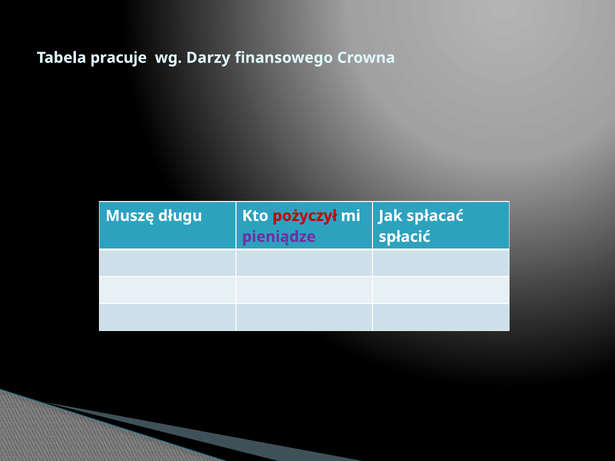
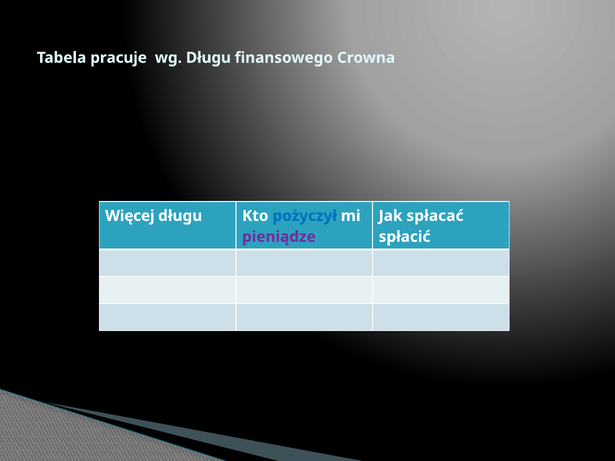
wg Darzy: Darzy -> Długu (208, 58)
Muszę: Muszę -> Więcej (130, 216)
pożyczył colour: red -> blue (305, 216)
